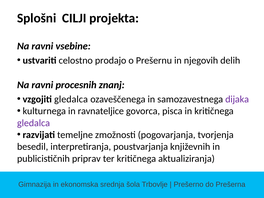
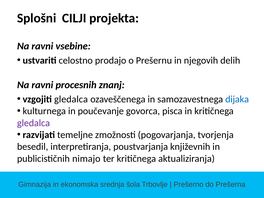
dijaka colour: purple -> blue (237, 99)
ravnateljice: ravnateljice -> poučevanje (101, 111)
priprav: priprav -> nimajo (86, 159)
